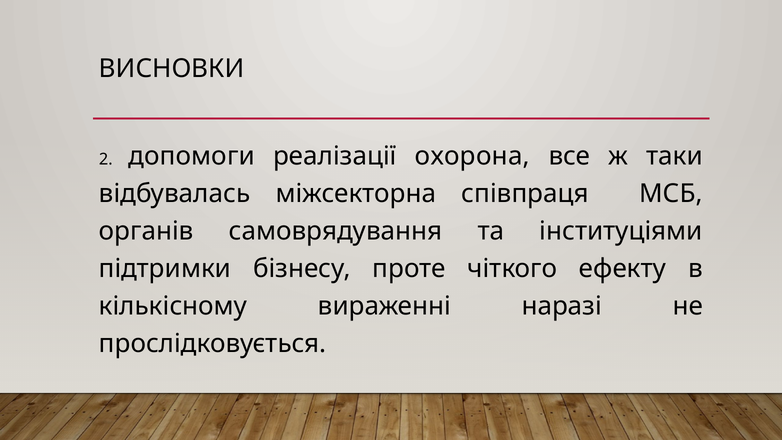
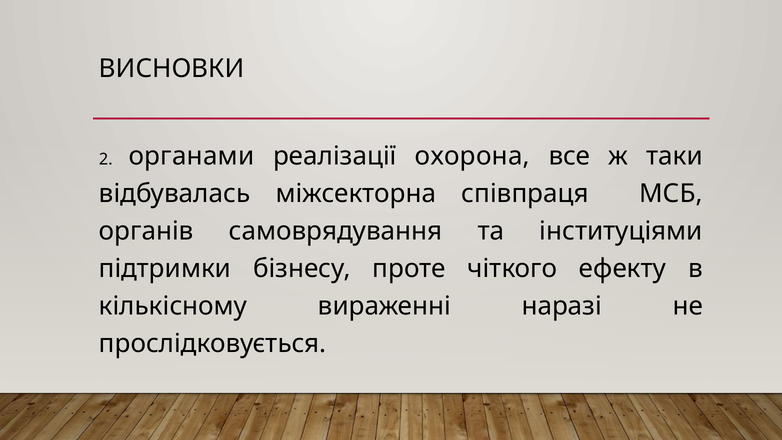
допомоги: допомоги -> органами (191, 156)
